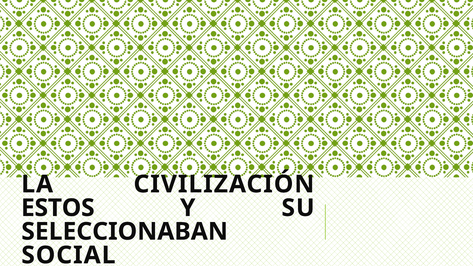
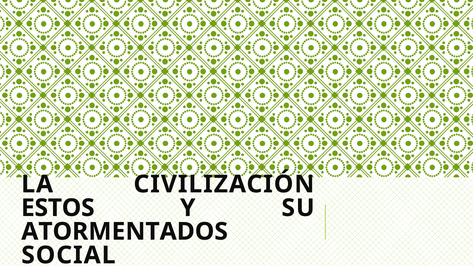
SELECCIONABAN: SELECCIONABAN -> ATORMENTADOS (125, 232)
